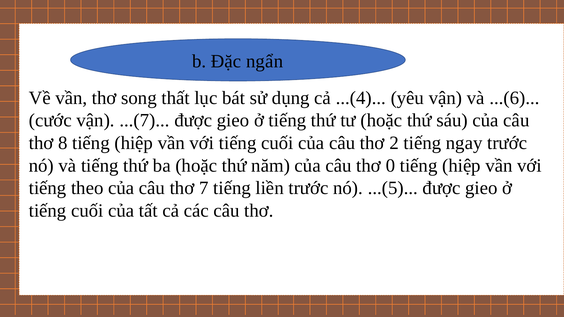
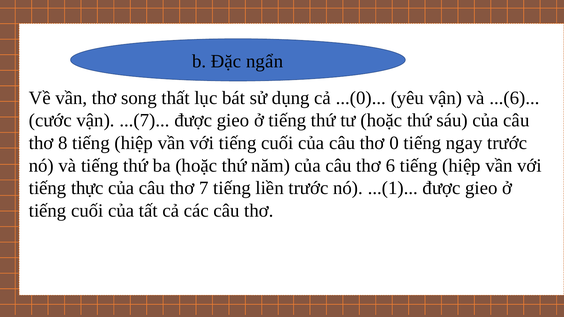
...(4: ...(4 -> ...(0 (361, 98)
2: 2 -> 0 (394, 143)
0: 0 -> 6 (390, 166)
theo: theo -> thực (87, 188)
...(5: ...(5 -> ...(1 (393, 188)
